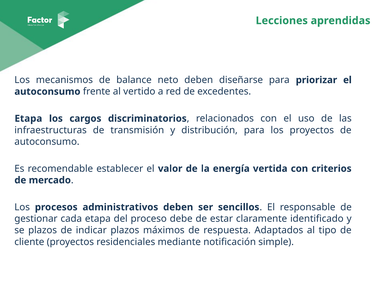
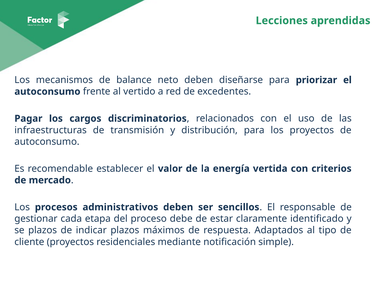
Etapa: Etapa -> Pagar (28, 119)
